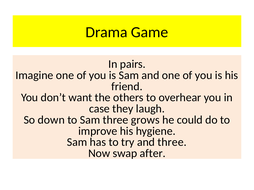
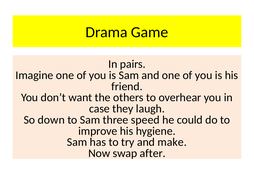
grows: grows -> speed (145, 120)
and three: three -> make (172, 143)
